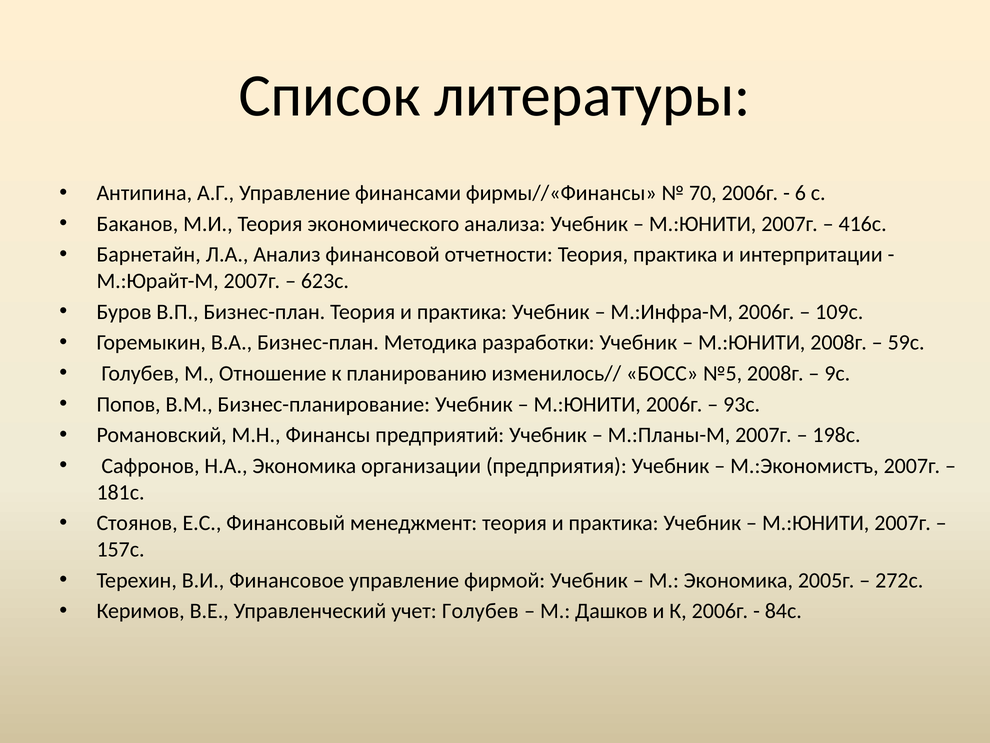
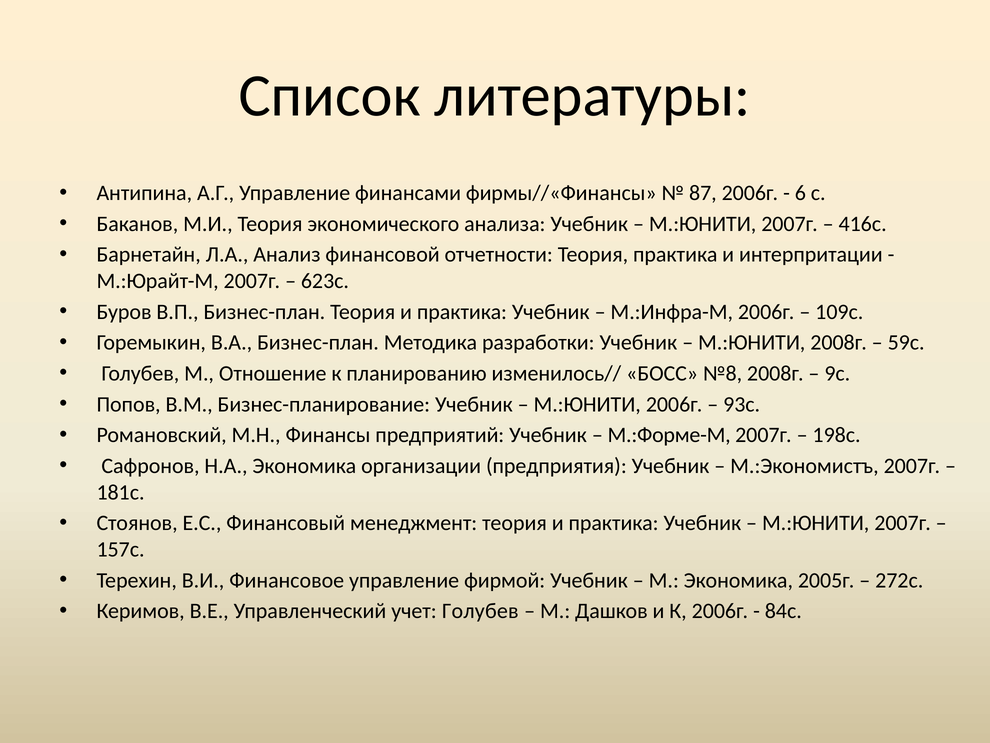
70: 70 -> 87 (703, 193)
№5: №5 -> №8 (723, 373)
М.:Планы-М: М.:Планы-М -> М.:Форме-М (669, 435)
